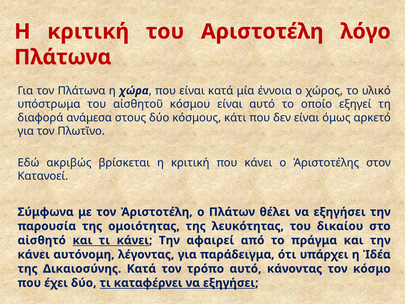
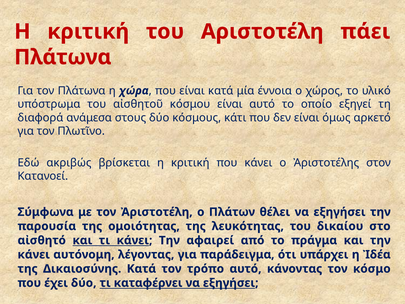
λόγο: λόγο -> πάει (365, 32)
